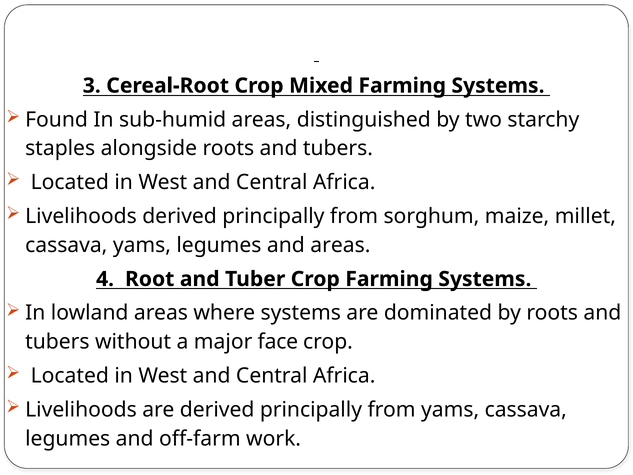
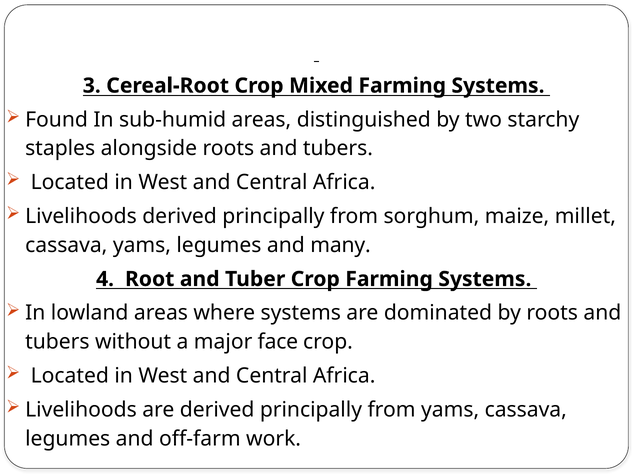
and areas: areas -> many (341, 245)
